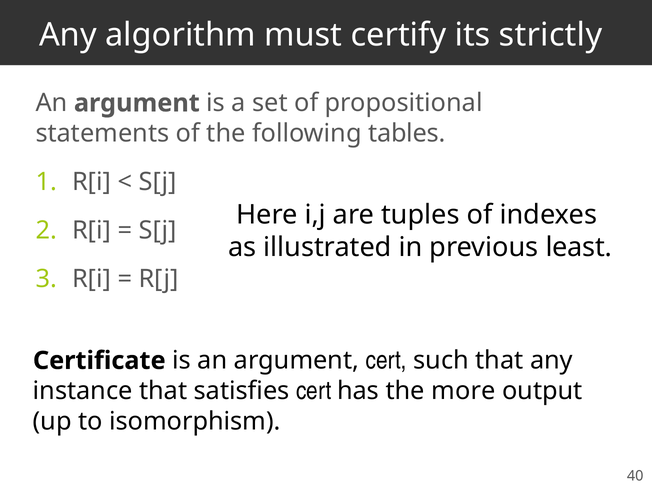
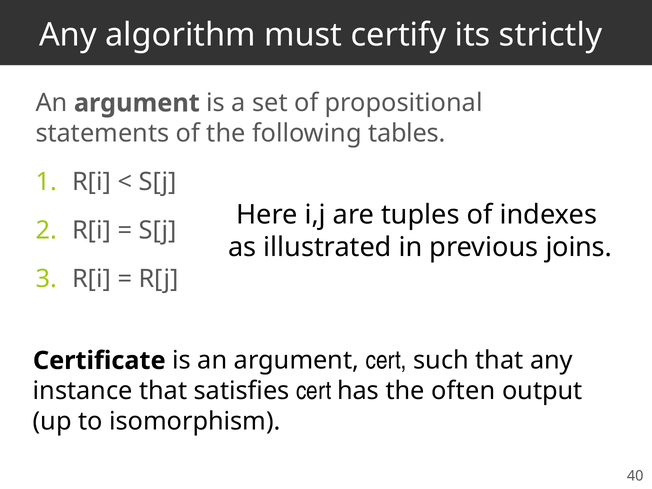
least: least -> joins (579, 247)
more: more -> often (463, 391)
